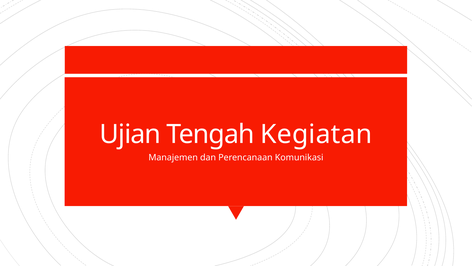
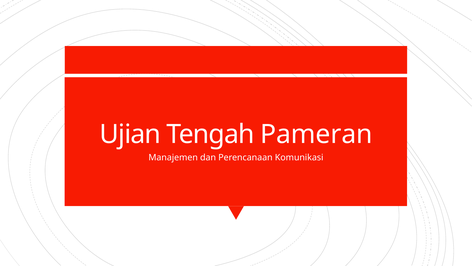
Kegiatan: Kegiatan -> Pameran (316, 134)
